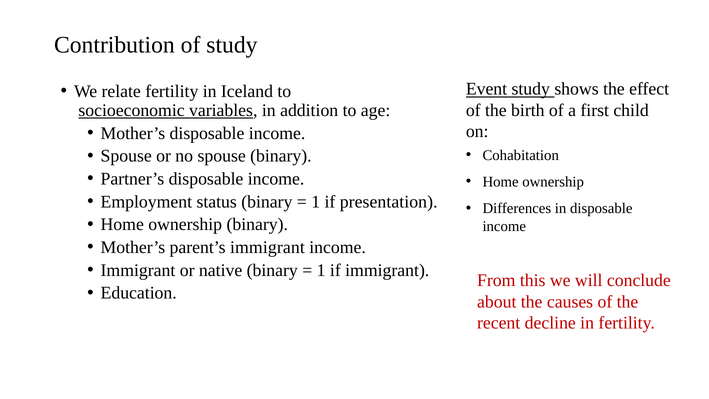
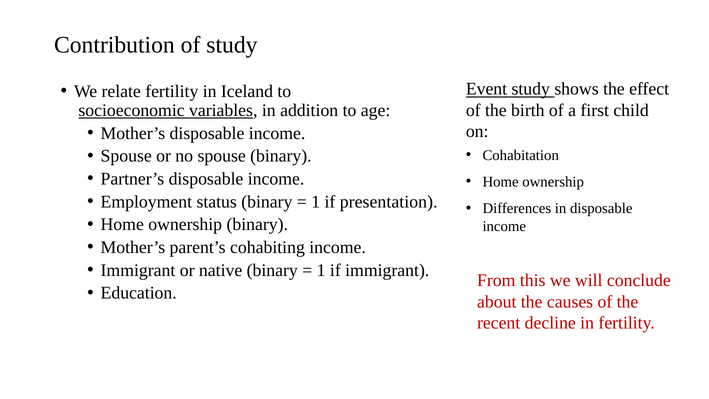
parent’s immigrant: immigrant -> cohabiting (267, 247)
